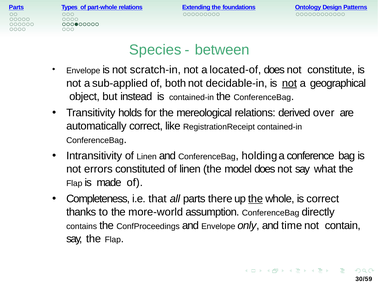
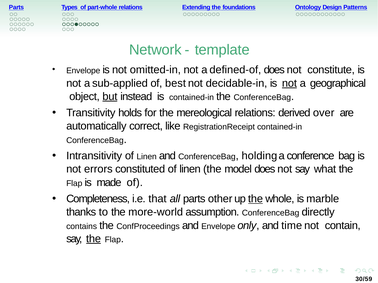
Species: Species -> Network (155, 50)
between: between -> template (222, 50)
scratch-in: scratch-in -> omitted-in (155, 70)
located-of: located-of -> defined-of (235, 70)
both: both -> best (175, 83)
but underline: none -> present (110, 97)
there: there -> other (220, 199)
is correct: correct -> marble (323, 199)
the underline: none -> present (94, 239)
